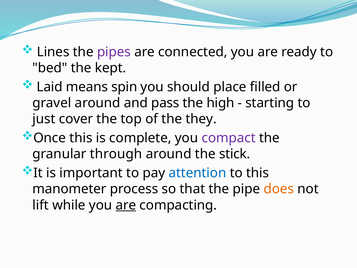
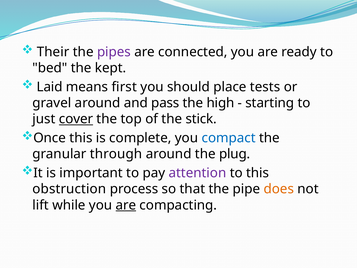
Lines: Lines -> Their (53, 52)
spin: spin -> first (124, 87)
filled: filled -> tests (265, 87)
cover underline: none -> present (76, 119)
they: they -> stick (201, 119)
compact colour: purple -> blue (229, 138)
stick: stick -> plug (235, 154)
attention colour: blue -> purple (197, 173)
manometer: manometer -> obstruction (69, 189)
